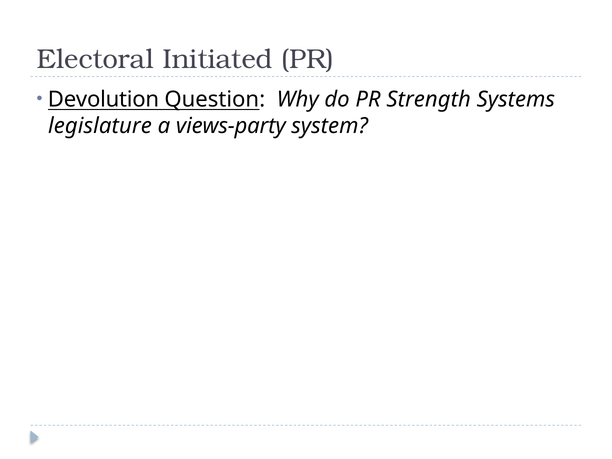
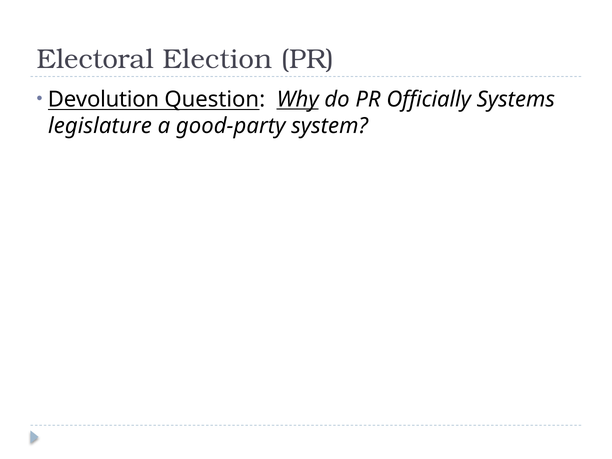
Initiated: Initiated -> Election (217, 59)
Why underline: none -> present (298, 99)
Strength: Strength -> Officially (429, 99)
views-party: views-party -> good-party (231, 126)
